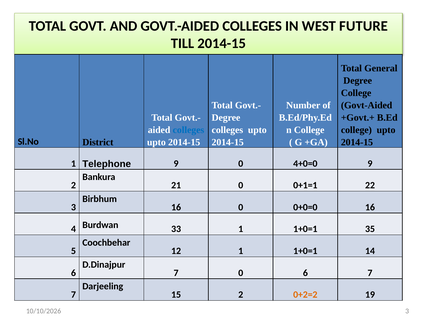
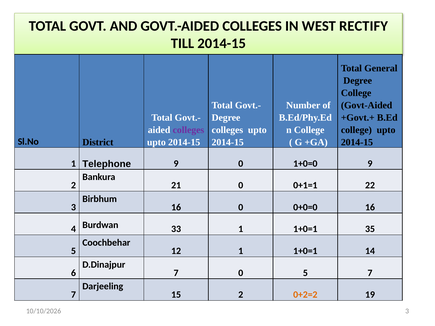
FUTURE: FUTURE -> RECTIFY (363, 26)
colleges colour: blue -> purple (188, 130)
4+0=0: 4+0=0 -> 1+0=0 (305, 164)
0 6: 6 -> 5 (305, 273)
